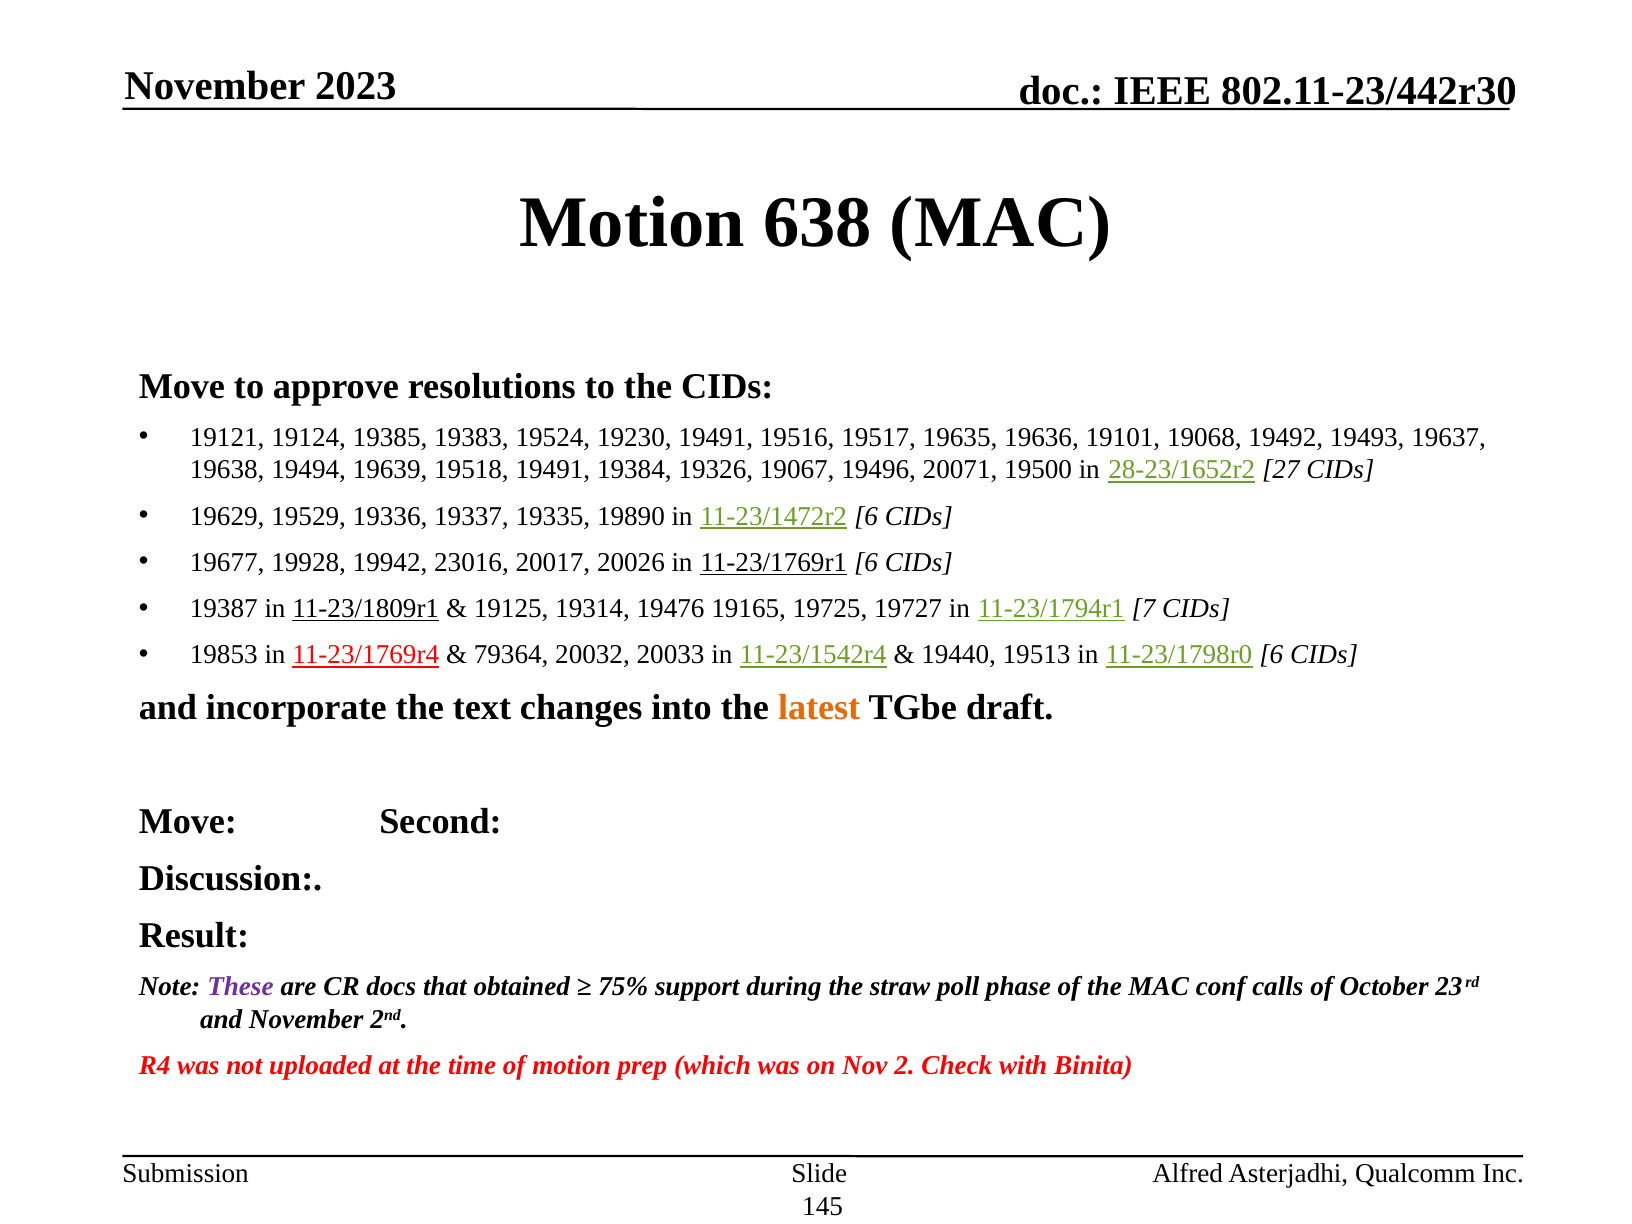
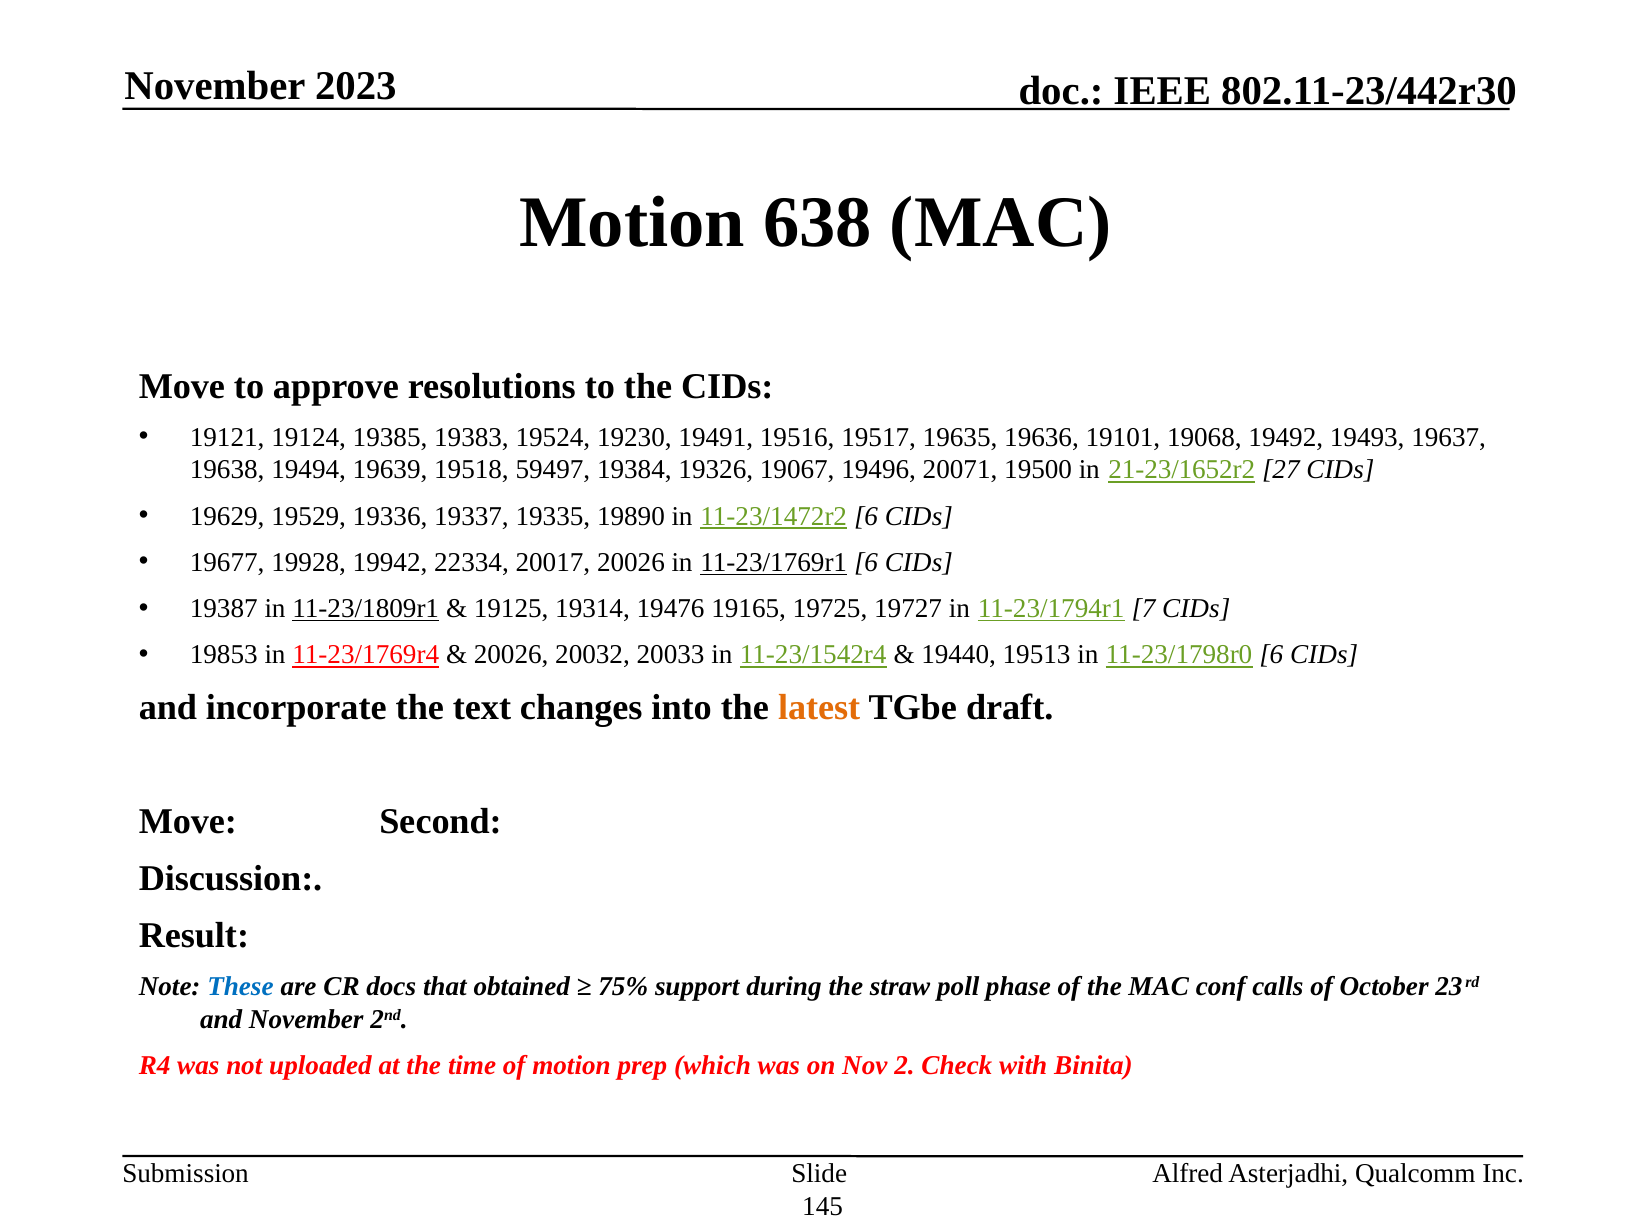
19518 19491: 19491 -> 59497 (553, 470)
28-23/1652r2: 28-23/1652r2 -> 21-23/1652r2 (1182, 470)
23016: 23016 -> 22334 (471, 562)
79364: 79364 -> 20026 (511, 655)
These colour: purple -> blue (240, 987)
